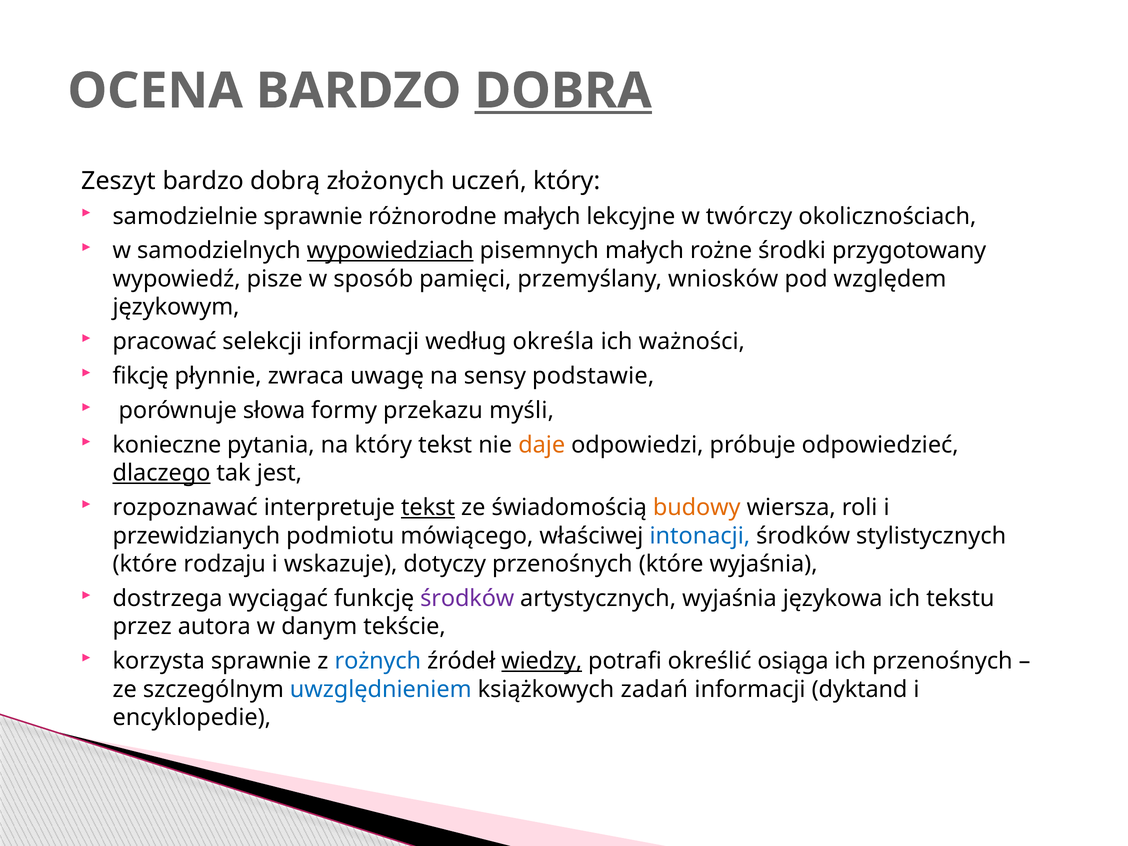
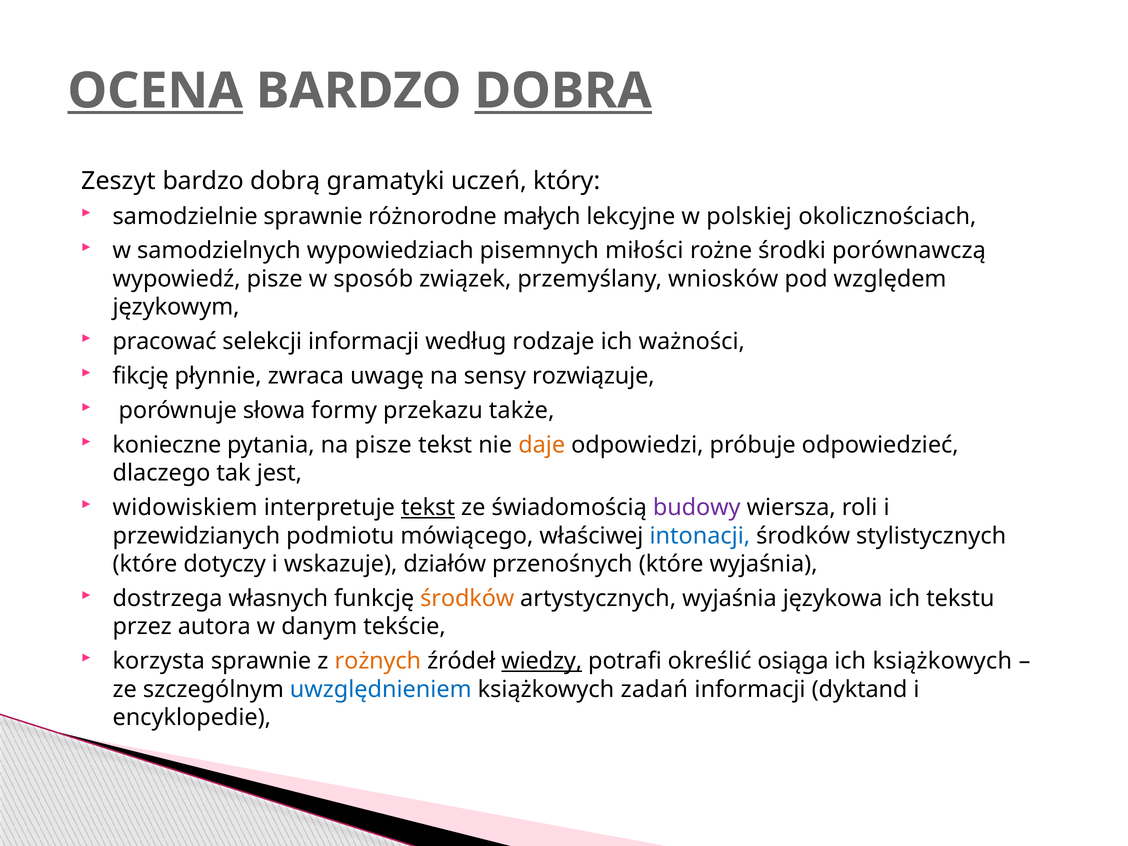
OCENA underline: none -> present (155, 91)
złożonych: złożonych -> gramatyki (386, 181)
twórczy: twórczy -> polskiej (749, 216)
wypowiedziach underline: present -> none (390, 251)
pisemnych małych: małych -> miłości (644, 251)
przygotowany: przygotowany -> porównawczą (909, 251)
pamięci: pamięci -> związek (465, 279)
określa: określa -> rodzaje (553, 342)
podstawie: podstawie -> rozwiązuje (593, 376)
myśli: myśli -> także (522, 410)
na który: który -> pisze (383, 445)
dlaczego underline: present -> none (162, 473)
rozpoznawać: rozpoznawać -> widowiskiem (185, 508)
budowy colour: orange -> purple (697, 508)
rodzaju: rodzaju -> dotyczy (225, 564)
dotyczy: dotyczy -> działów (445, 564)
wyciągać: wyciągać -> własnych (278, 598)
środków colour: purple -> orange (467, 598)
rożnych colour: blue -> orange (378, 661)
ich przenośnych: przenośnych -> książkowych (942, 661)
